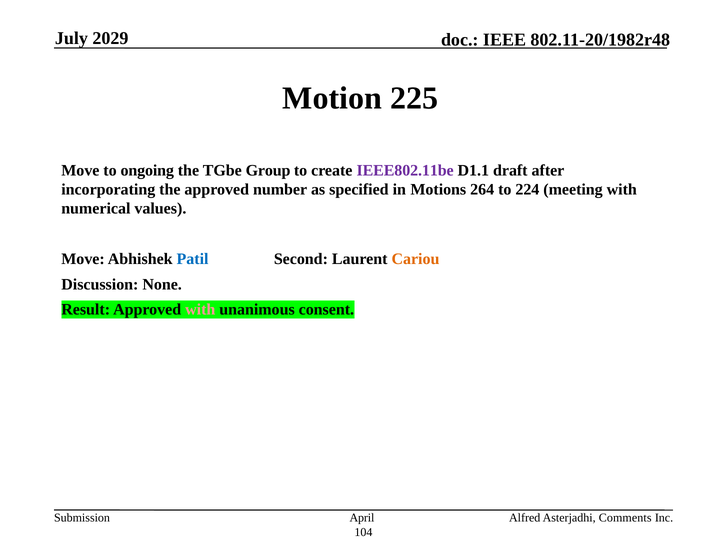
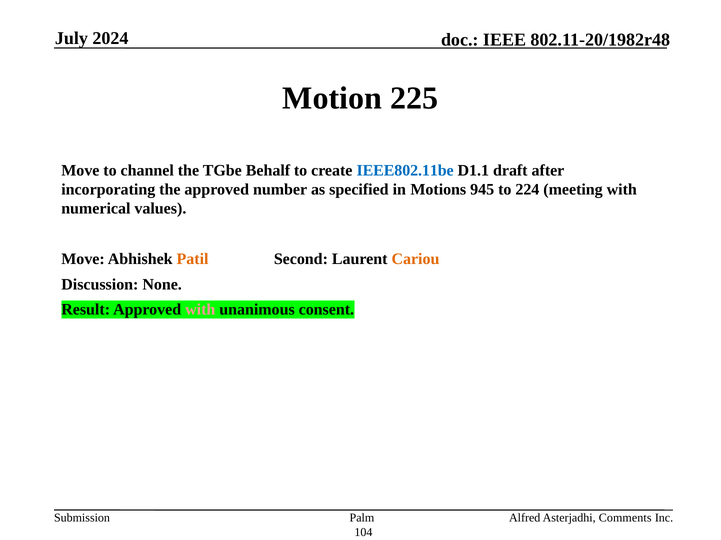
2029: 2029 -> 2024 (110, 38)
ongoing: ongoing -> channel (147, 171)
Group: Group -> Behalf (268, 171)
IEEE802.11be colour: purple -> blue (405, 171)
264: 264 -> 945 (482, 190)
Patil colour: blue -> orange (193, 259)
April: April -> Palm (362, 519)
